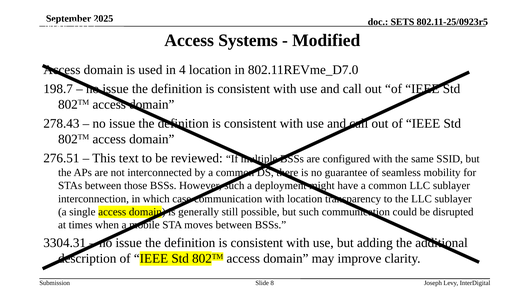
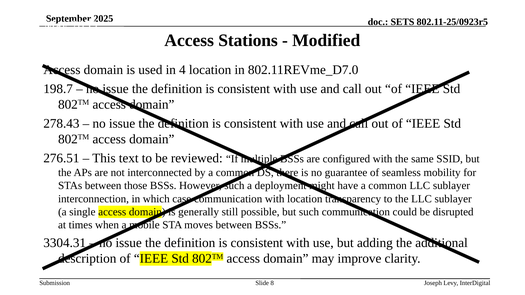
2017: 2017 -> 2059 (84, 25)
Systems: Systems -> Stations (248, 41)
